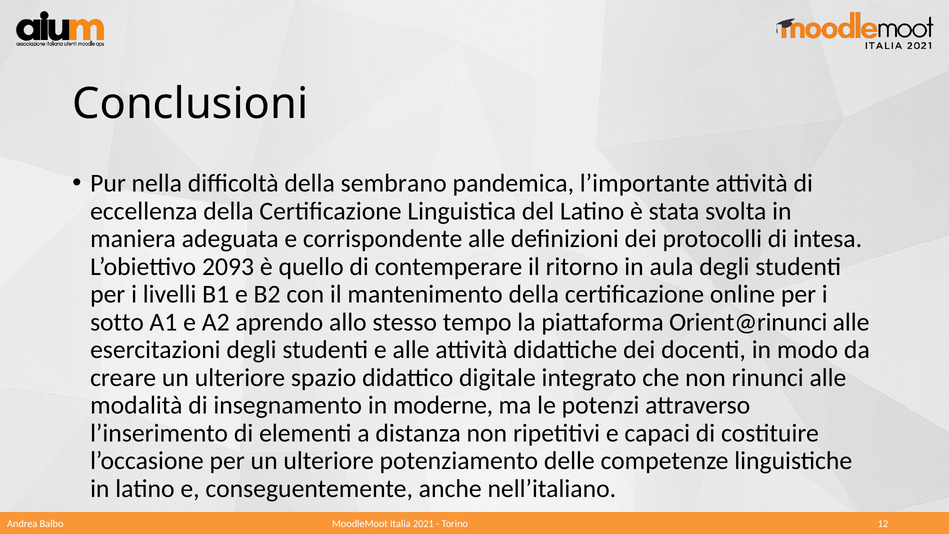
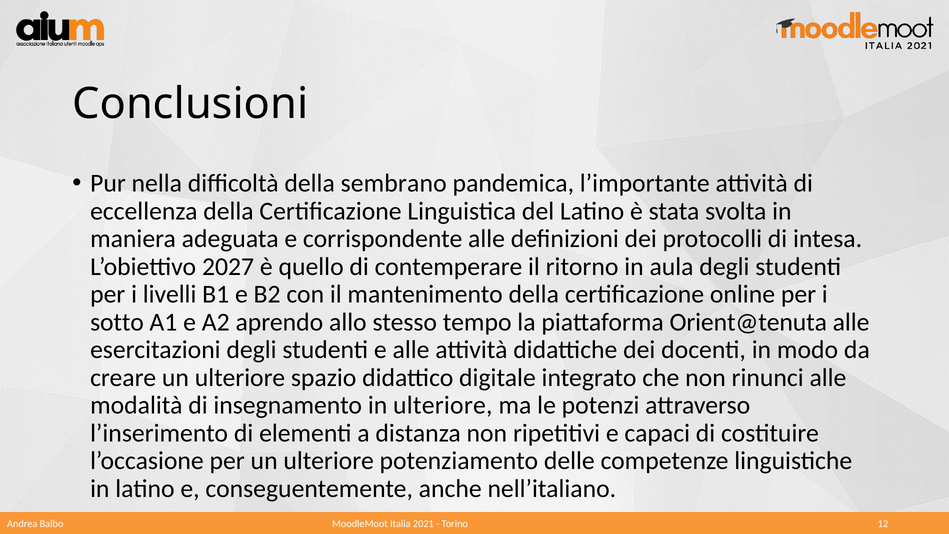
2093: 2093 -> 2027 (228, 267)
Orient@rinunci: Orient@rinunci -> Orient@tenuta (748, 322)
in moderne: moderne -> ulteriore (443, 405)
